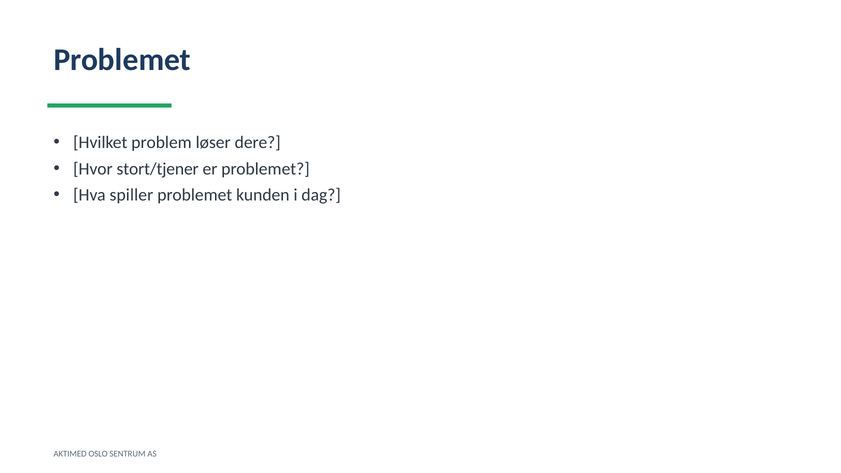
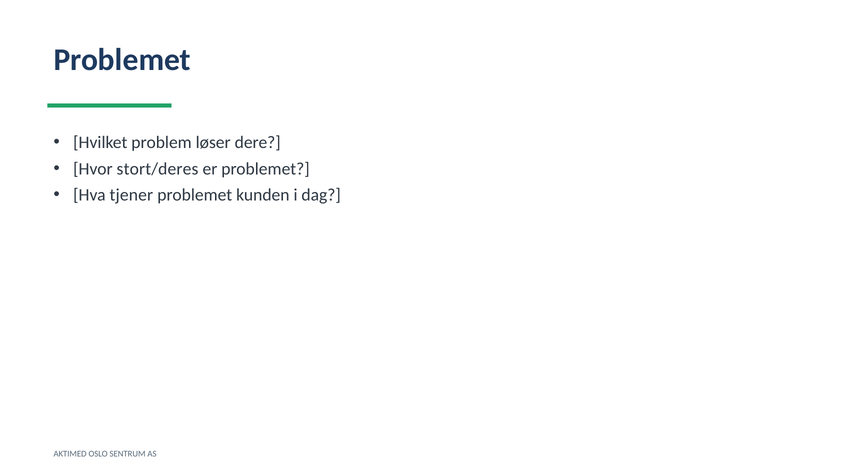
stort/tjener: stort/tjener -> stort/deres (158, 169)
spiller: spiller -> tjener (131, 195)
